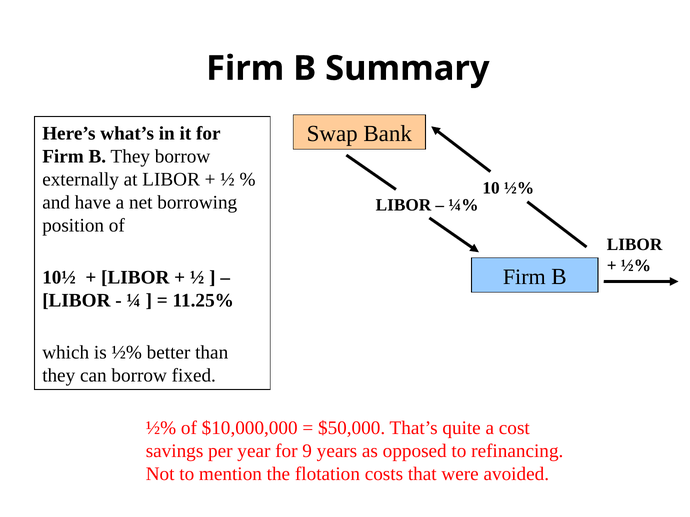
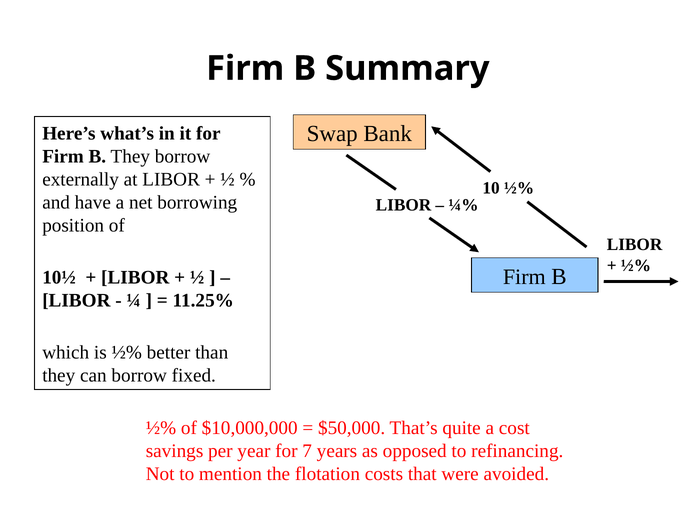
9: 9 -> 7 (307, 452)
